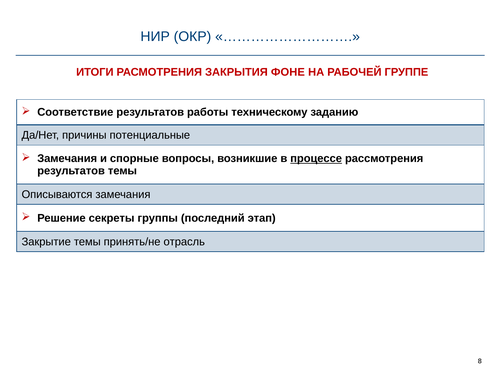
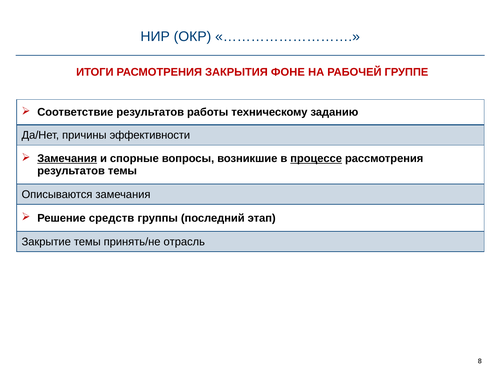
потенциальные: потенциальные -> эффективности (150, 135)
Замечания underline: none -> present (67, 158)
секреты: секреты -> средств (112, 218)
